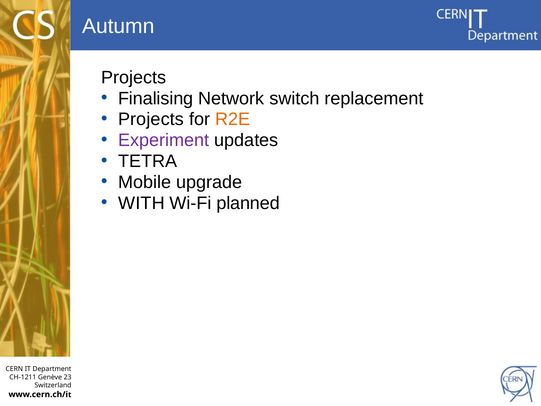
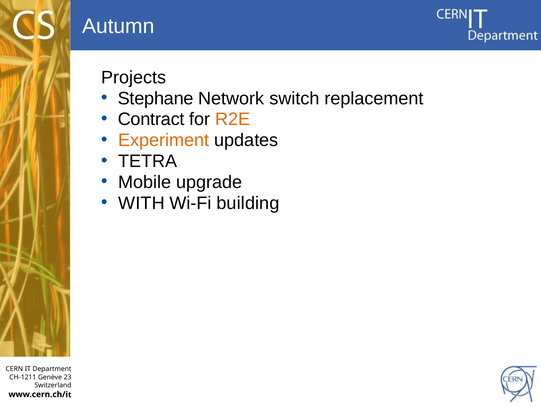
Finalising: Finalising -> Stephane (156, 98)
Projects: Projects -> Contract (151, 119)
Experiment colour: purple -> orange (164, 140)
planned: planned -> building (248, 203)
